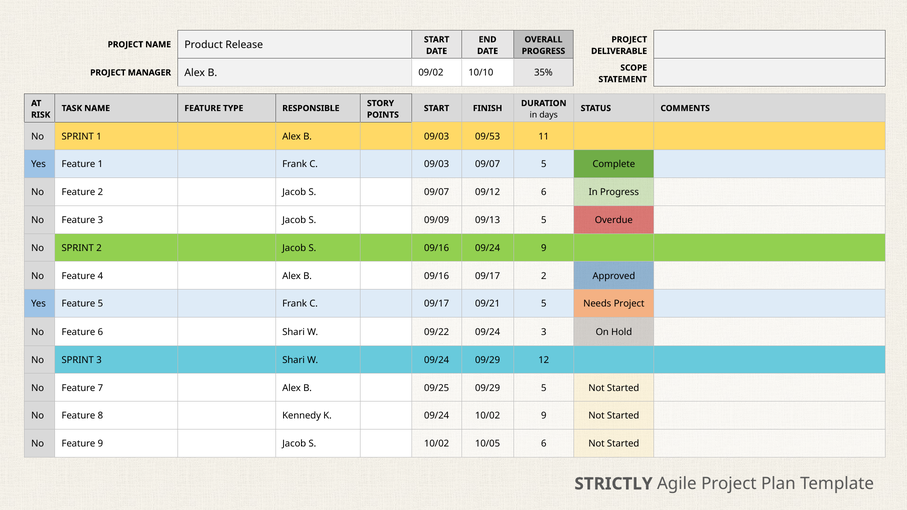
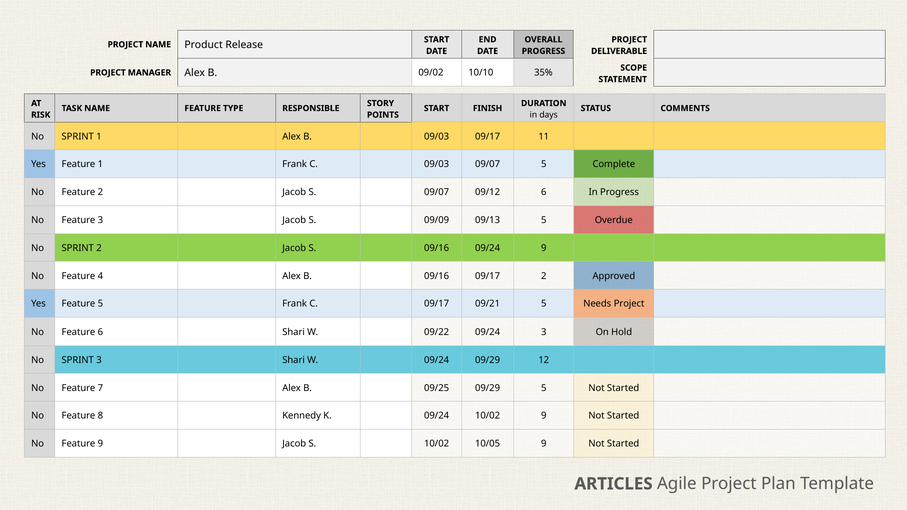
09/03 09/53: 09/53 -> 09/17 (488, 136)
10/05 6: 6 -> 9 (544, 444)
STRICTLY: STRICTLY -> ARTICLES (614, 484)
